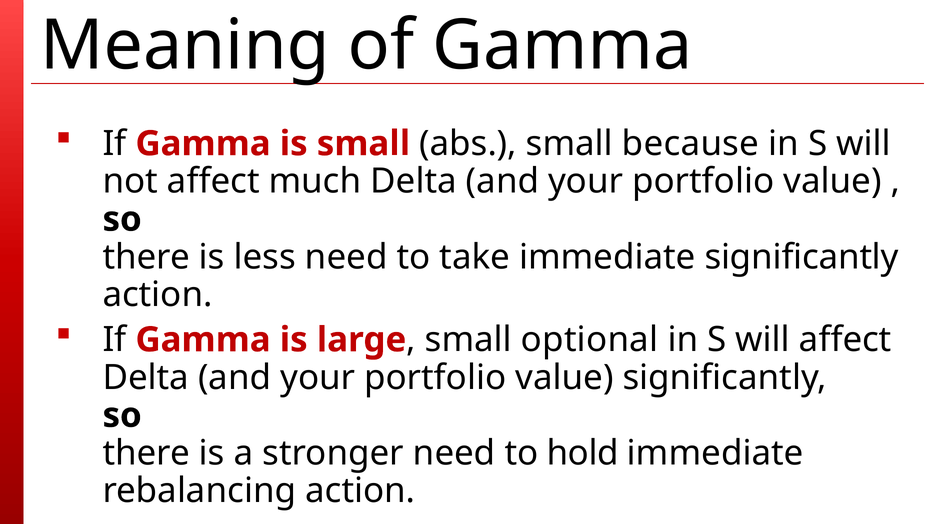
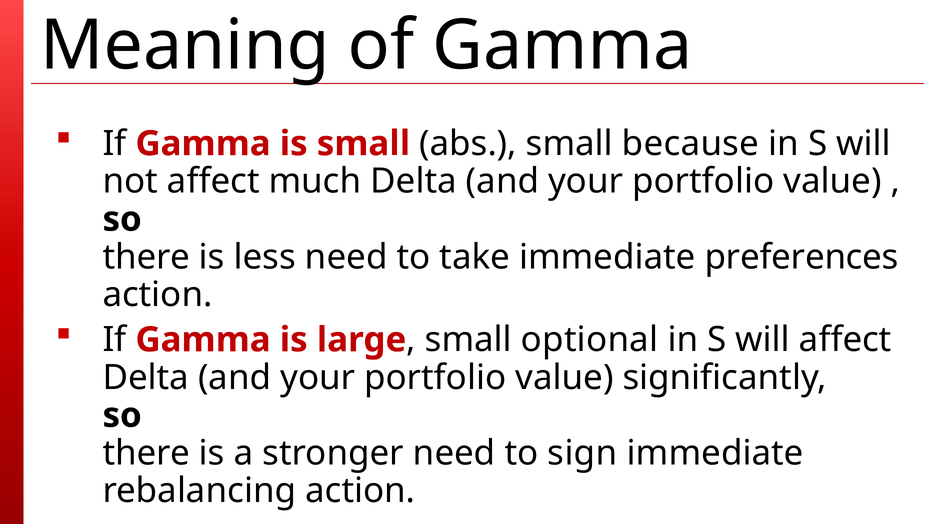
immediate significantly: significantly -> preferences (802, 257)
hold: hold -> sign (582, 453)
